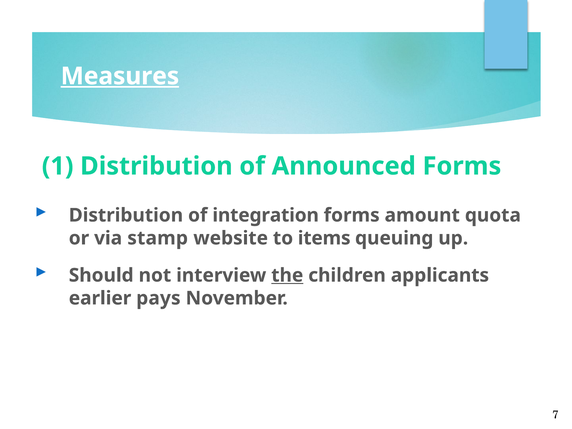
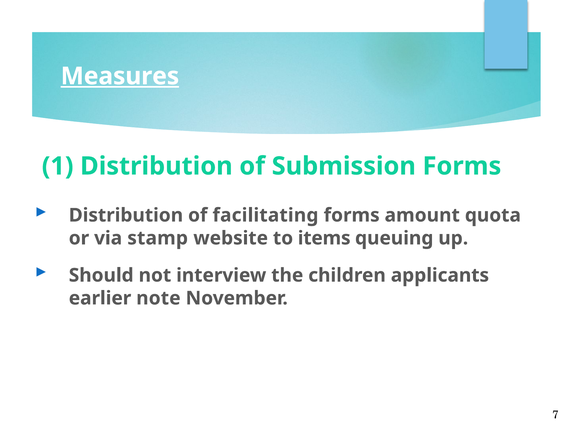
Announced: Announced -> Submission (344, 166)
integration: integration -> facilitating (265, 215)
the underline: present -> none (287, 275)
pays: pays -> note (158, 298)
